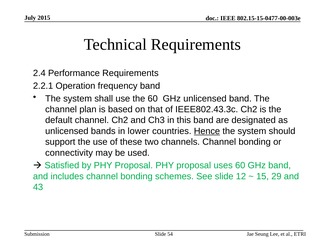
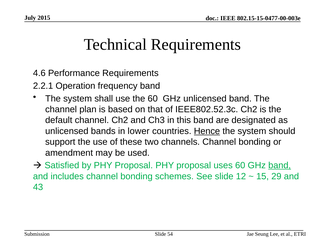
2.4: 2.4 -> 4.6 (39, 73)
IEEE802.43.3c: IEEE802.43.3c -> IEEE802.52.3c (207, 109)
connectivity: connectivity -> amendment (69, 153)
band underline: none -> present (280, 165)
